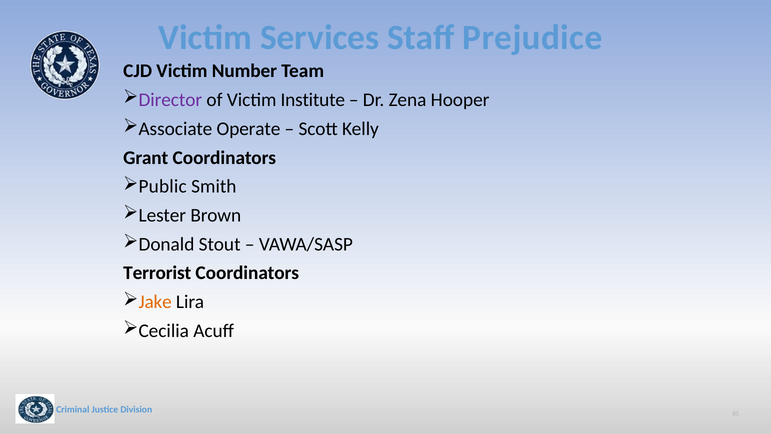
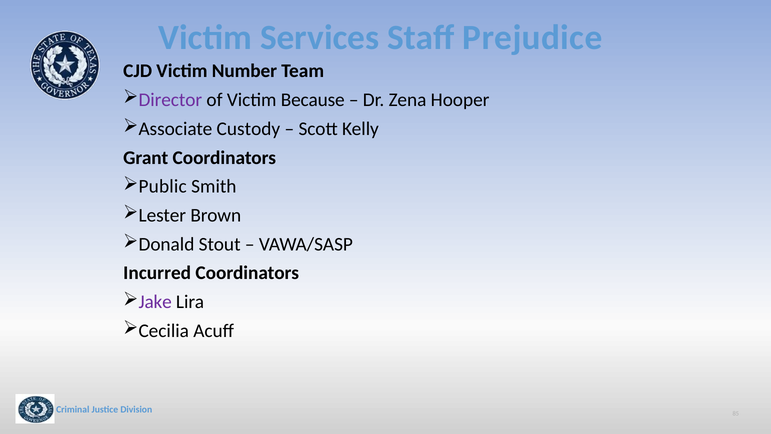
Institute: Institute -> Because (313, 100)
Operate: Operate -> Custody (248, 129)
Terrorist: Terrorist -> Incurred (157, 273)
Jake colour: orange -> purple (155, 302)
